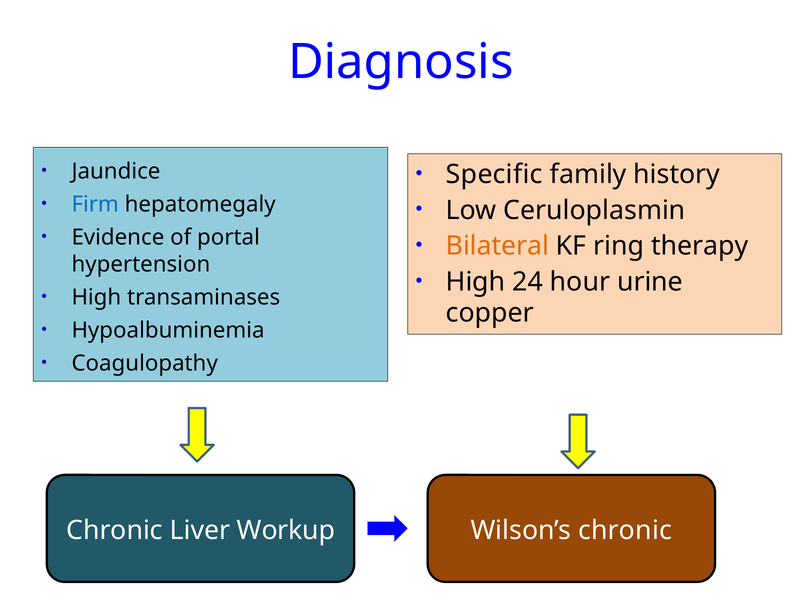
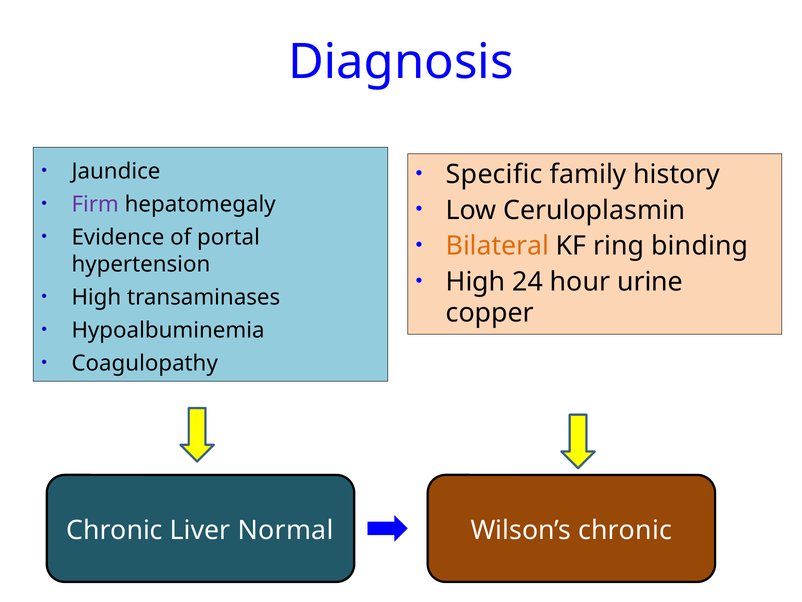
Firm colour: blue -> purple (95, 204)
therapy: therapy -> binding (700, 246)
Workup: Workup -> Normal (286, 530)
